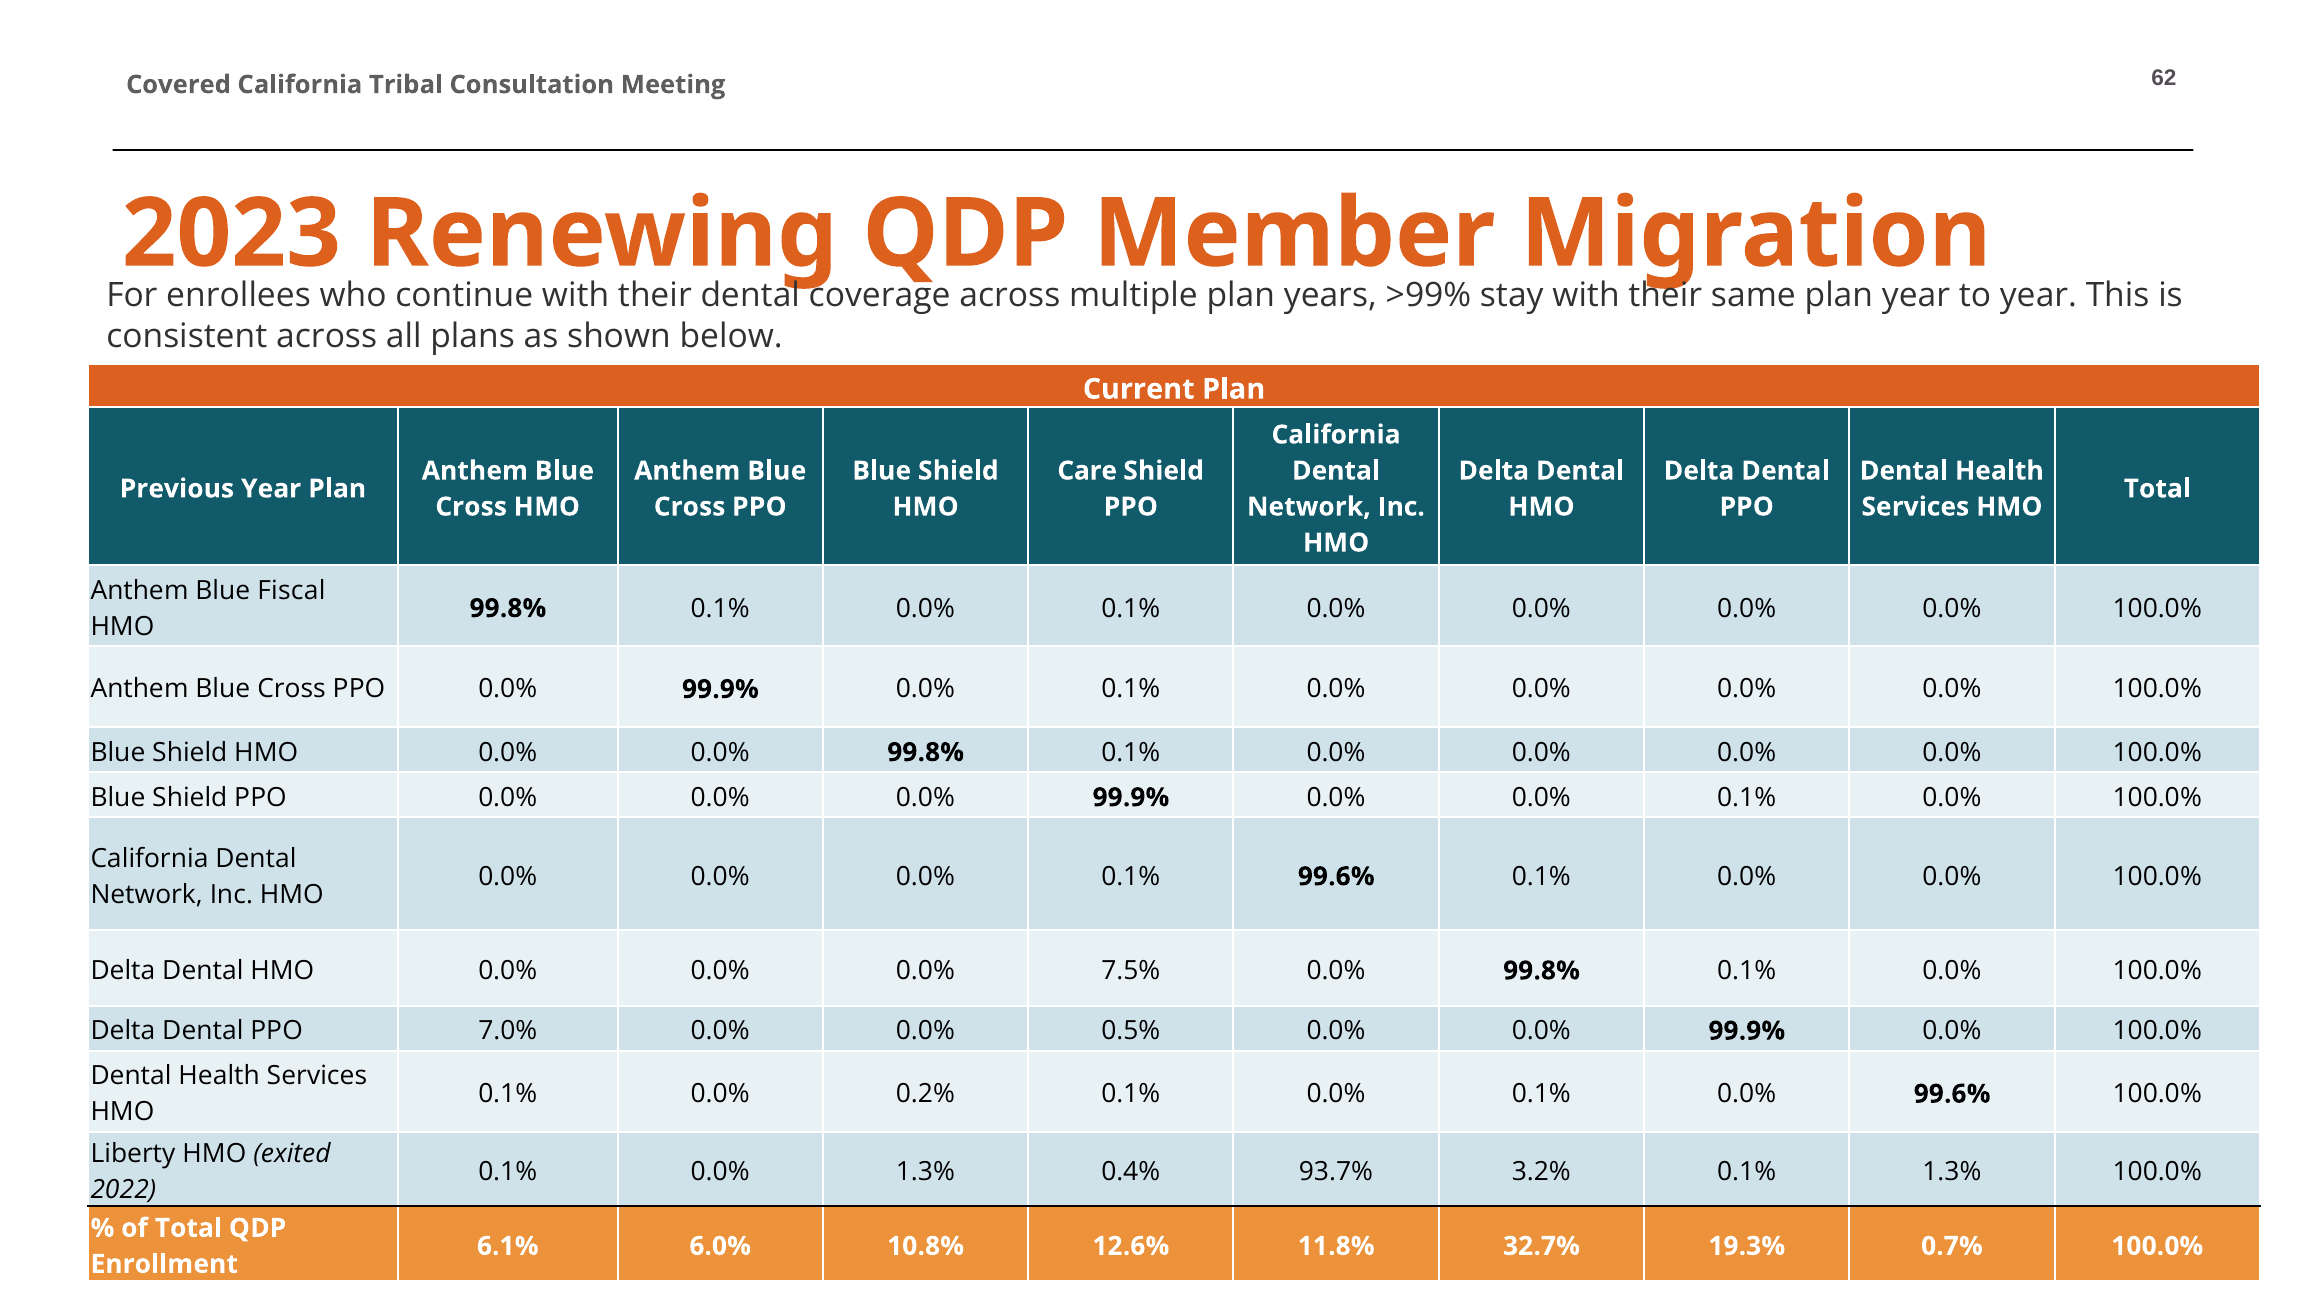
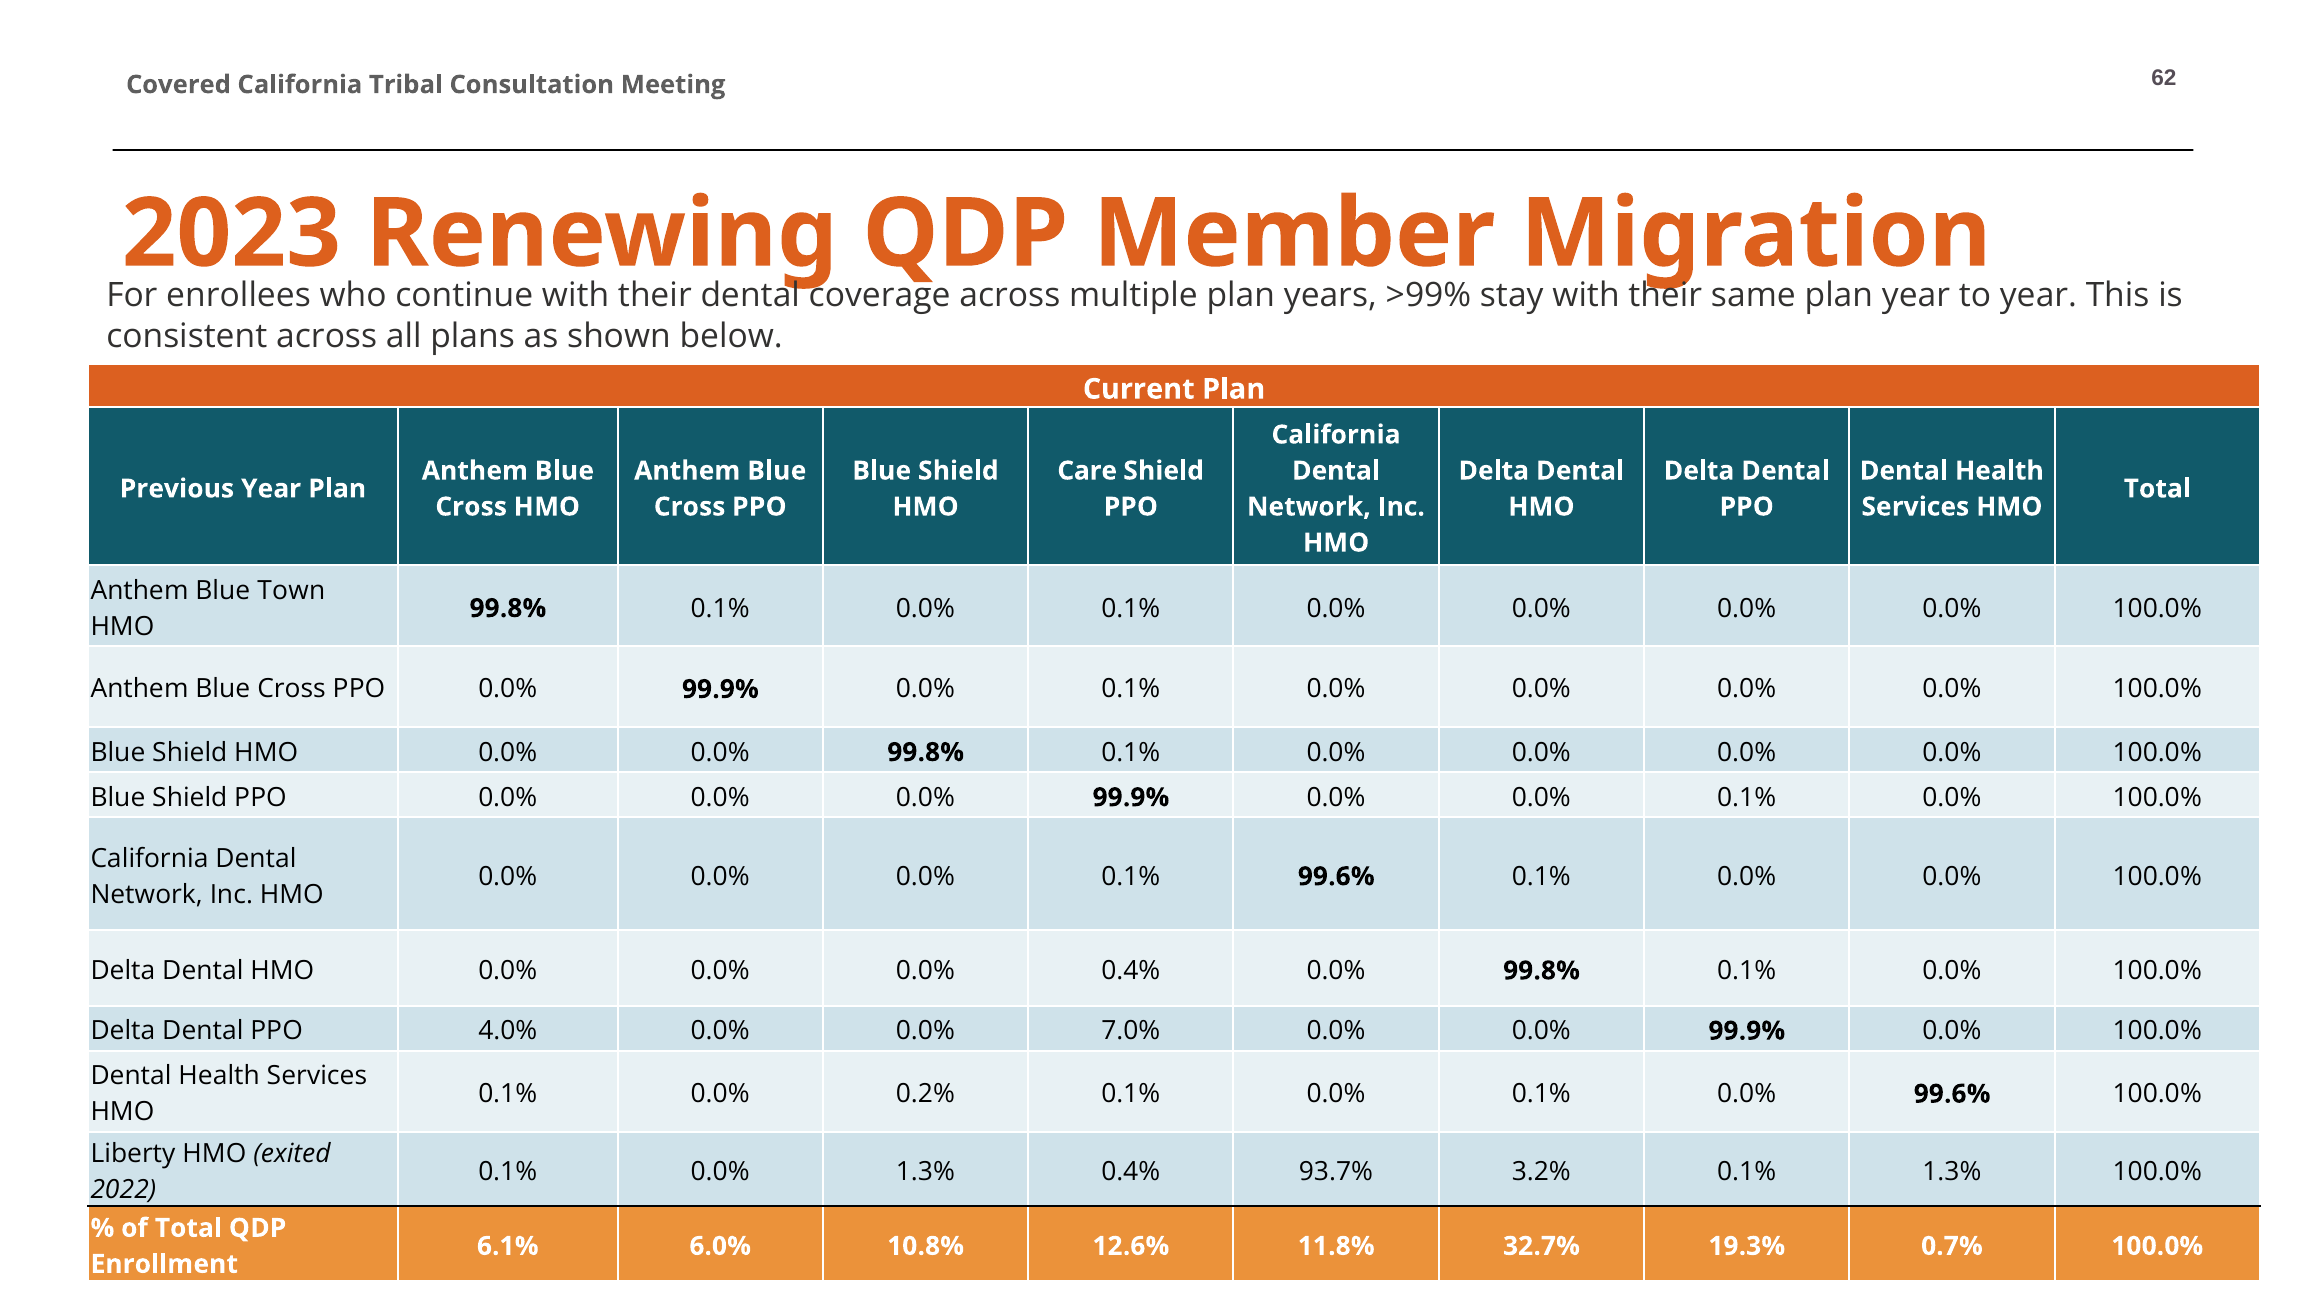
Fiscal: Fiscal -> Town (291, 590)
0.0% 7.5%: 7.5% -> 0.4% (1131, 971)
7.0%: 7.0% -> 4.0% (508, 1031)
0.5%: 0.5% -> 7.0% (1131, 1031)
